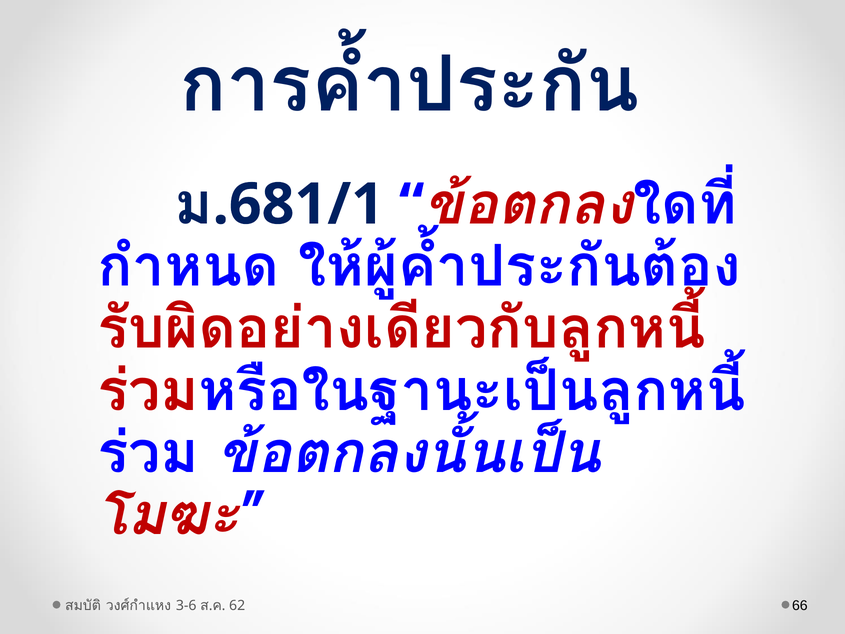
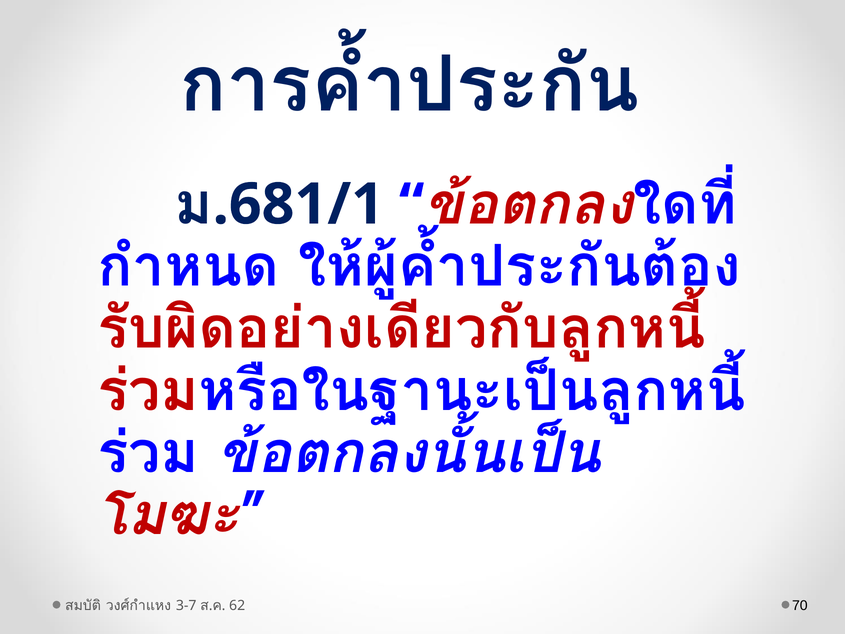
3-6: 3-6 -> 3-7 (186, 605)
66: 66 -> 70 (800, 605)
